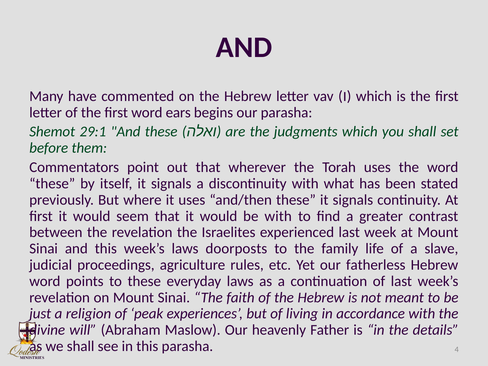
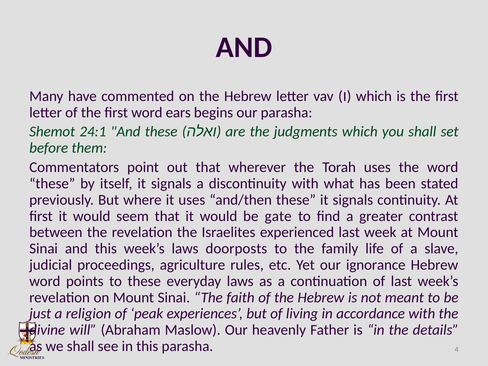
29:1: 29:1 -> 24:1 (93, 132)
be with: with -> gate (278, 216)
fatherless: fatherless -> ignorance (376, 265)
